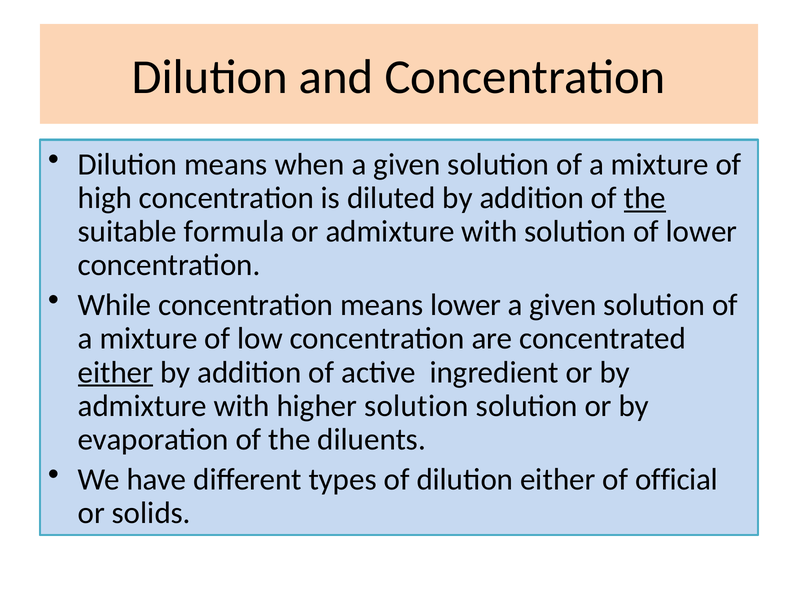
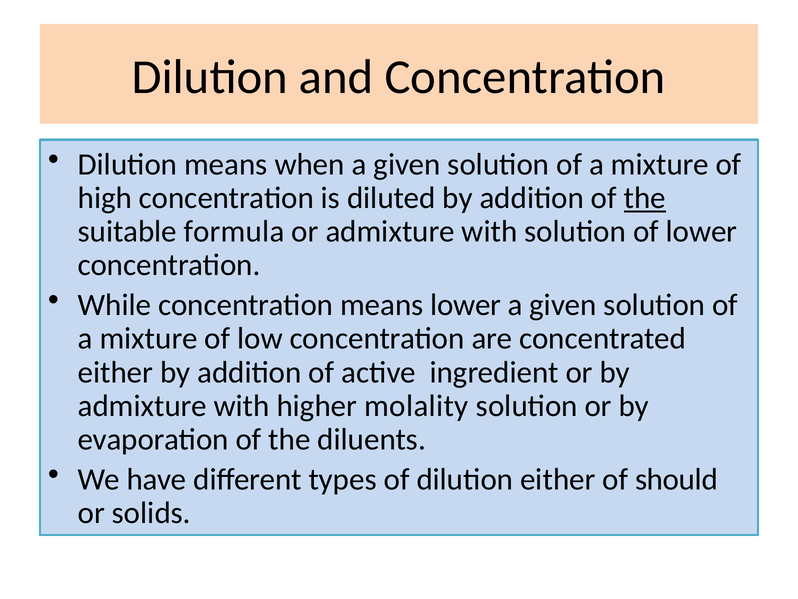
either underline: present -> none (115, 372)
higher solution: solution -> molality (416, 405)
official: official -> should (677, 479)
